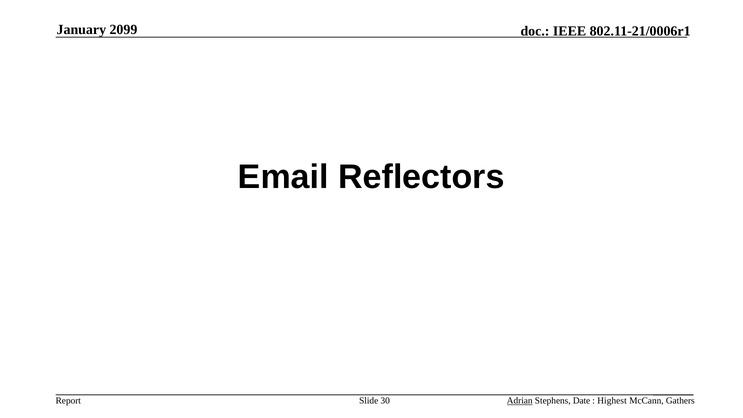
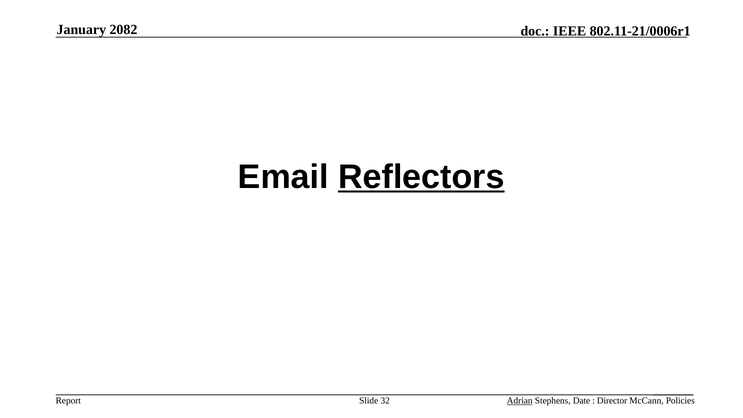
2099: 2099 -> 2082 (123, 30)
Reflectors underline: none -> present (421, 177)
30: 30 -> 32 (385, 401)
Highest: Highest -> Director (612, 401)
Gathers: Gathers -> Policies (680, 401)
